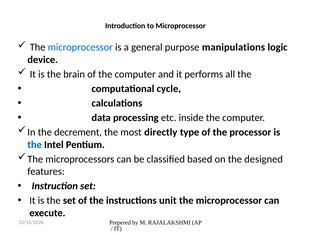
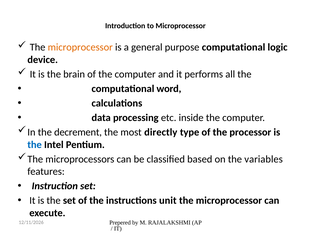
microprocessor colour: blue -> orange (80, 47)
purpose manipulations: manipulations -> computational (234, 47)
cycle: cycle -> word (169, 89)
designed: designed -> variables (264, 159)
